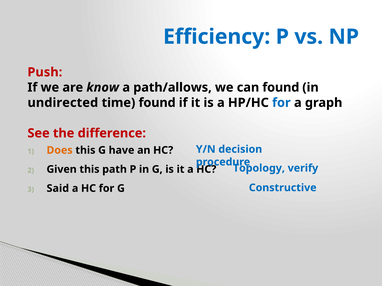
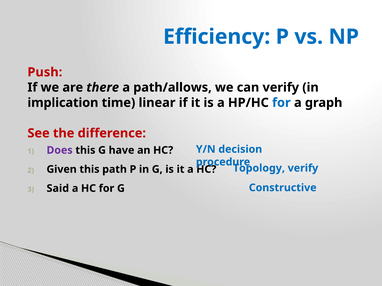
know: know -> there (103, 88)
can found: found -> verify (281, 88)
undirected: undirected -> implication (63, 103)
time found: found -> linear (157, 103)
Does colour: orange -> purple (60, 150)
